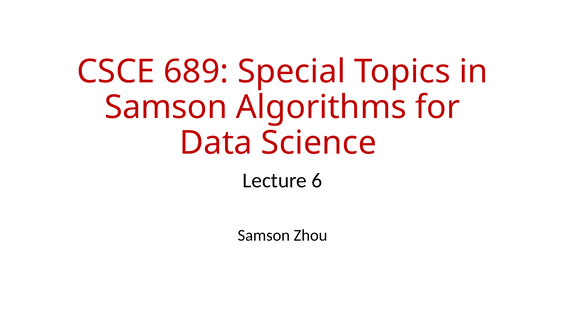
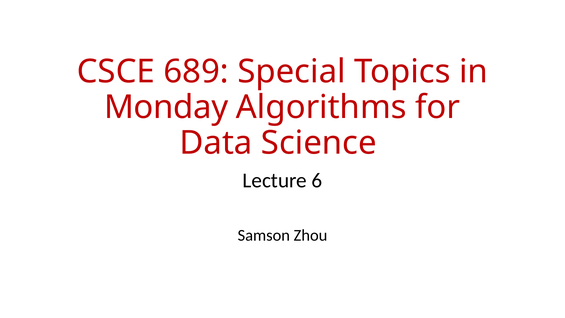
Samson: Samson -> Monday (166, 107)
